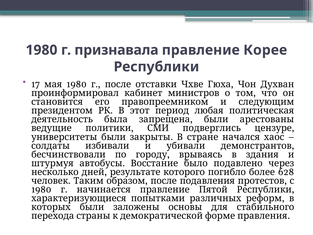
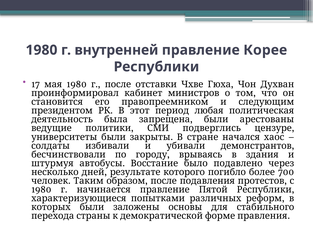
признавала: признавала -> внутренней (116, 50)
628: 628 -> 700 (286, 172)
